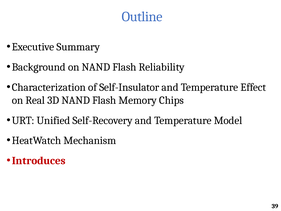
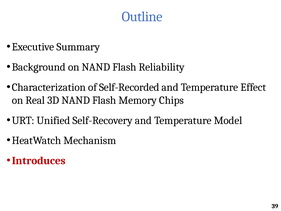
Self-Insulator: Self-Insulator -> Self-Recorded (129, 87)
